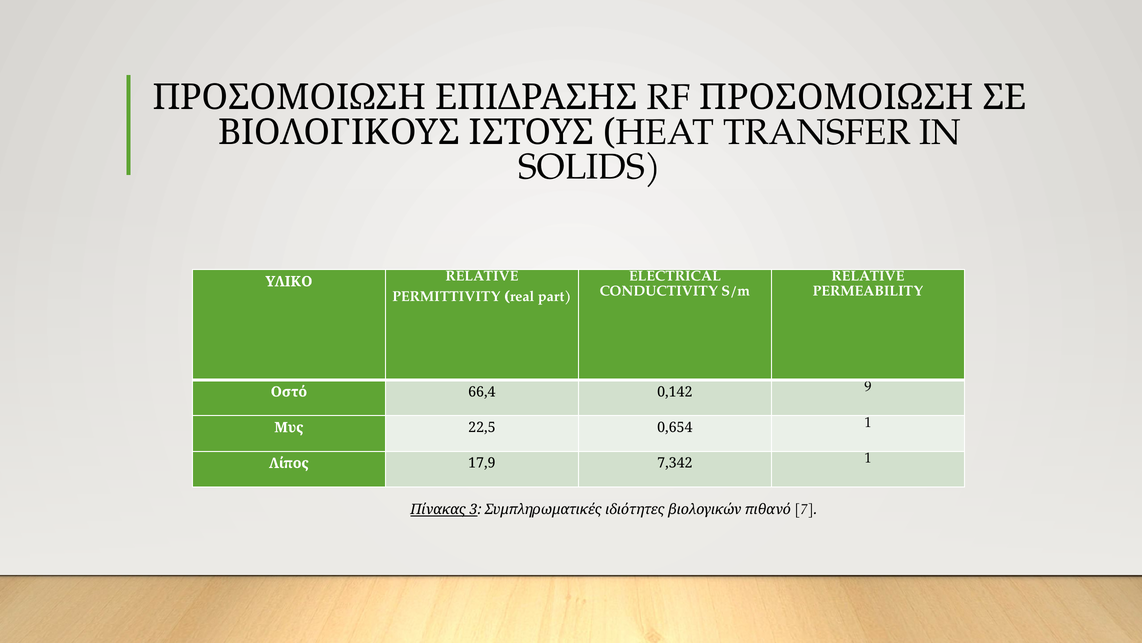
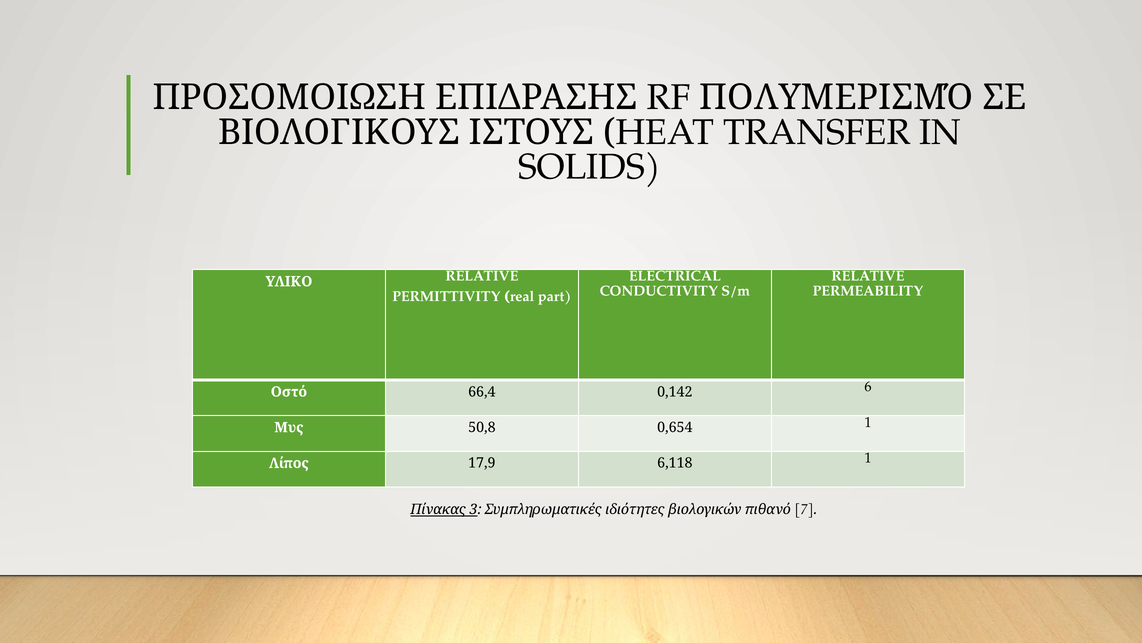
RF ΠΡΟΣΟΜΟΙΩΣΗ: ΠΡΟΣΟΜΟΙΩΣΗ -> ΠΟΛΥΜΕΡΙΣΜΌ (836, 97)
9: 9 -> 6 (868, 386)
22,5: 22,5 -> 50,8 (482, 427)
7,342: 7,342 -> 6,118 (675, 463)
